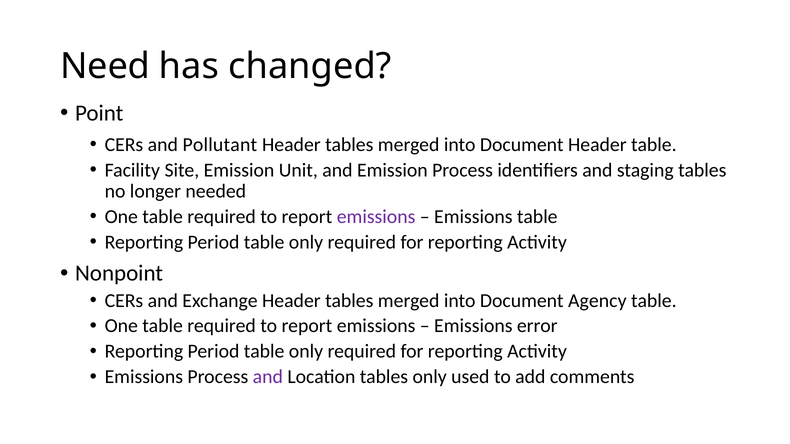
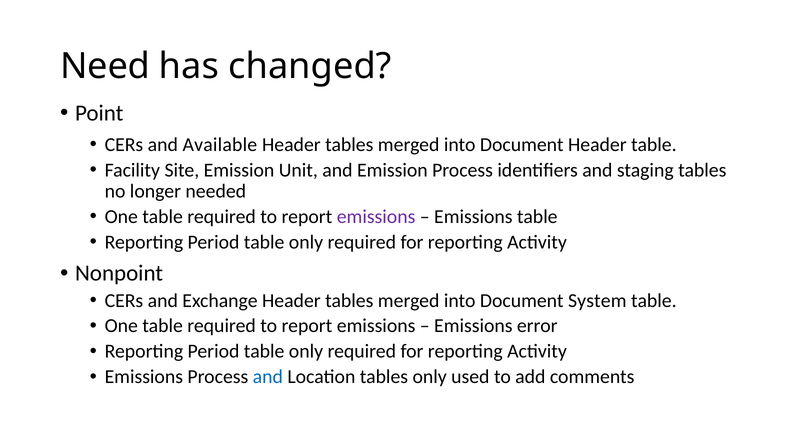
Pollutant: Pollutant -> Available (220, 145)
Agency: Agency -> System (597, 301)
and colour: purple -> blue (268, 377)
